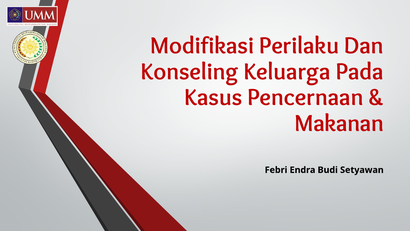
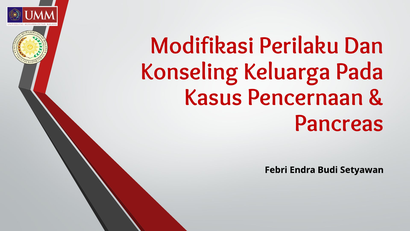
Makanan: Makanan -> Pancreas (339, 123)
